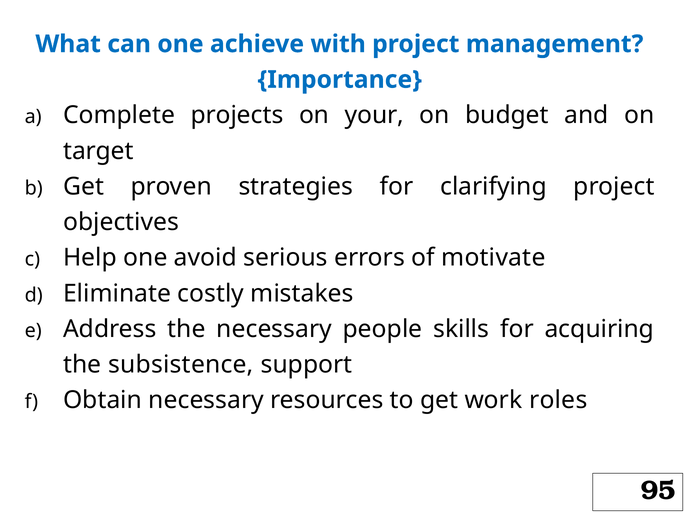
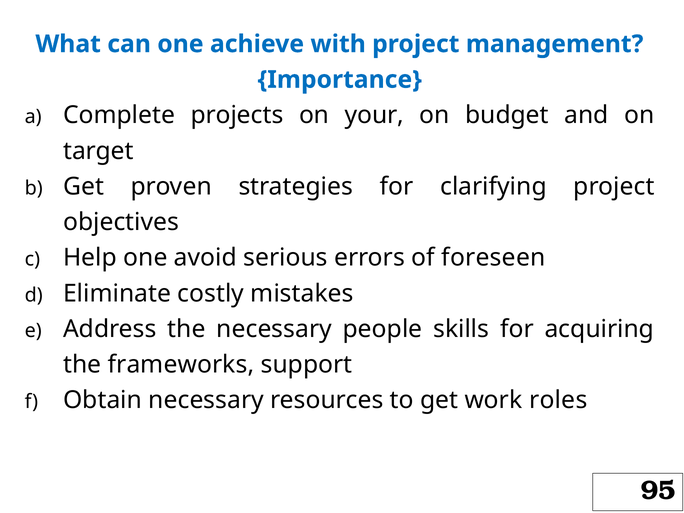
motivate: motivate -> foreseen (493, 258)
subsistence: subsistence -> frameworks (181, 365)
